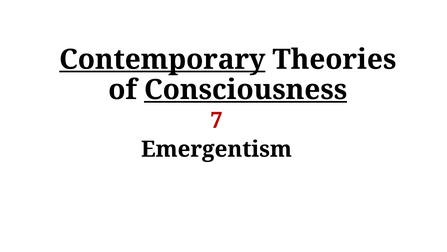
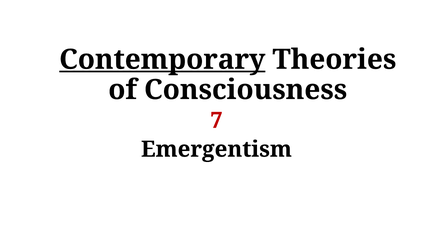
Consciousness underline: present -> none (246, 90)
